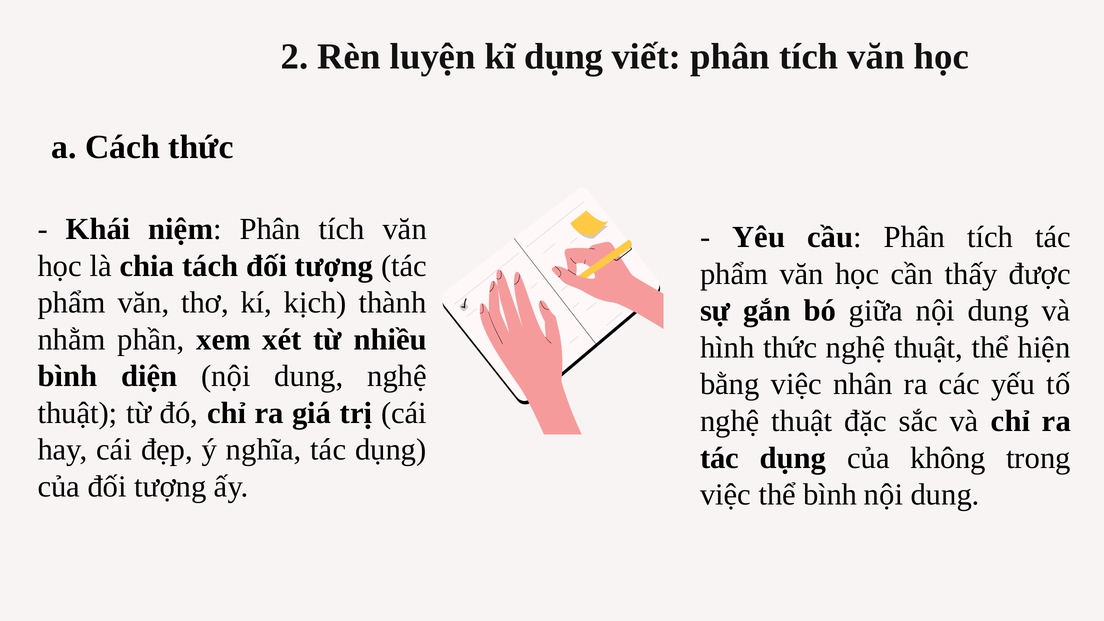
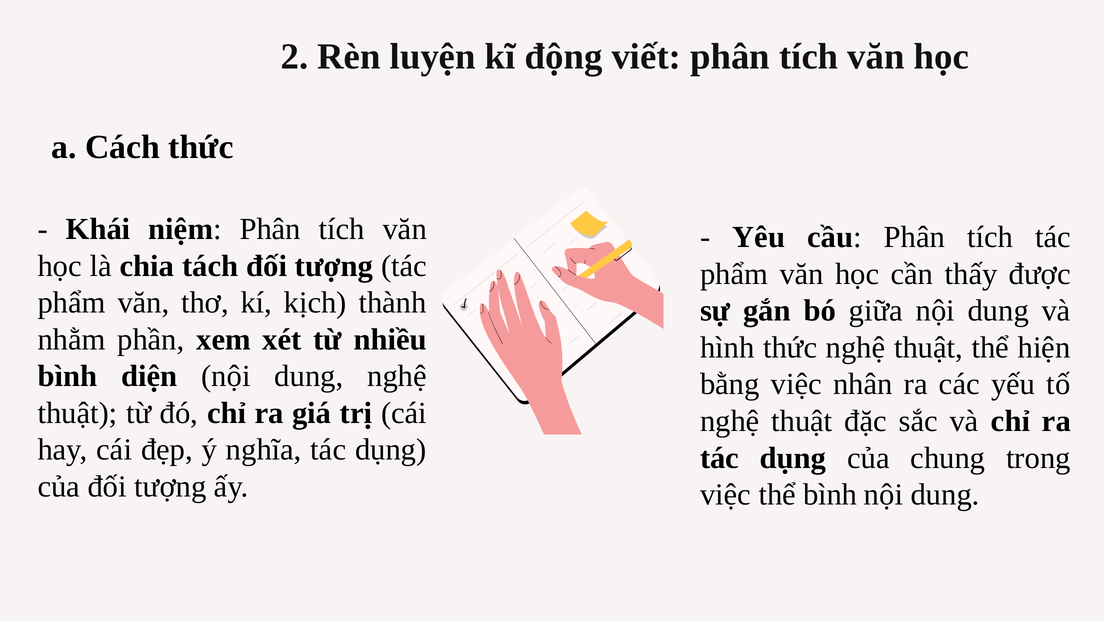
kĩ dụng: dụng -> động (564, 56)
không: không -> chung (948, 458)
